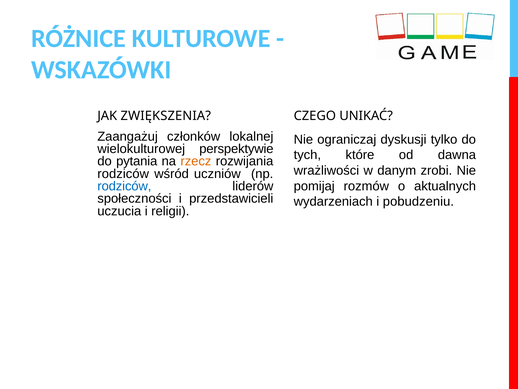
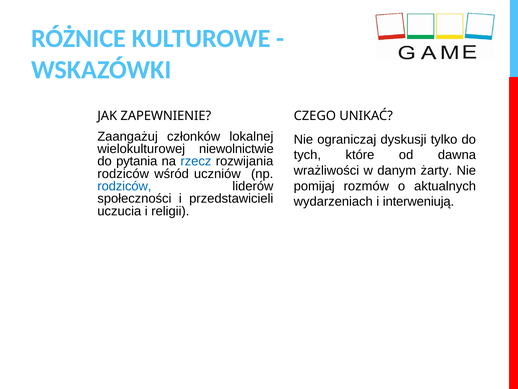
ZWIĘKSZENIA: ZWIĘKSZENIA -> ZAPEWNIENIE (166, 116)
perspektywie: perspektywie -> niewolnictwie (236, 149)
rzecz colour: orange -> blue (196, 161)
zrobi: zrobi -> żarty (436, 170)
pobudzeniu: pobudzeniu -> interweniują (418, 201)
